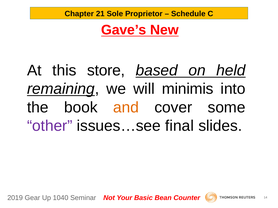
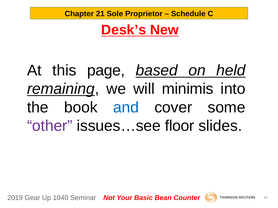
Gave’s: Gave’s -> Desk’s (124, 30)
store: store -> page (106, 71)
and colour: orange -> blue (126, 108)
final: final -> floor (180, 126)
